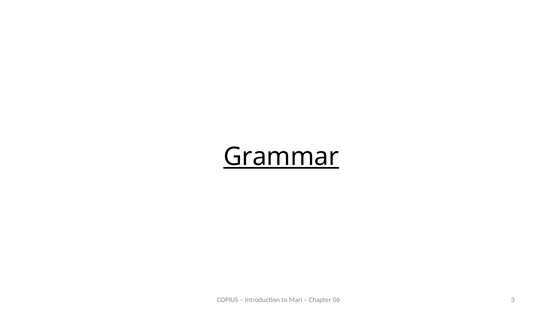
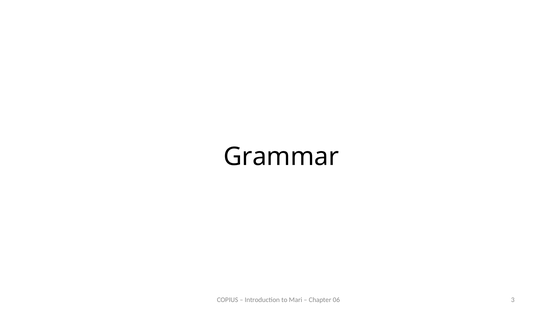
Grammar underline: present -> none (281, 156)
